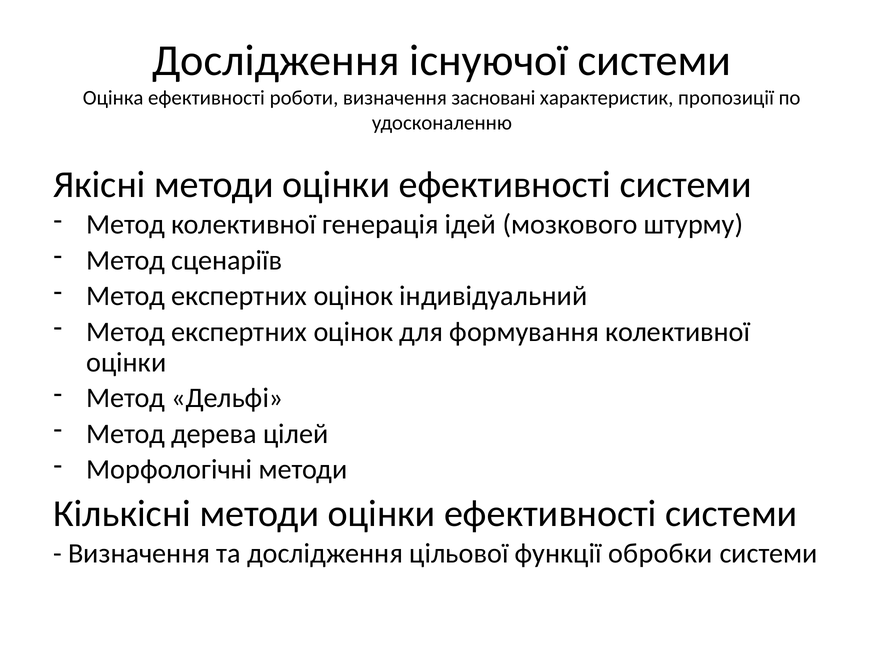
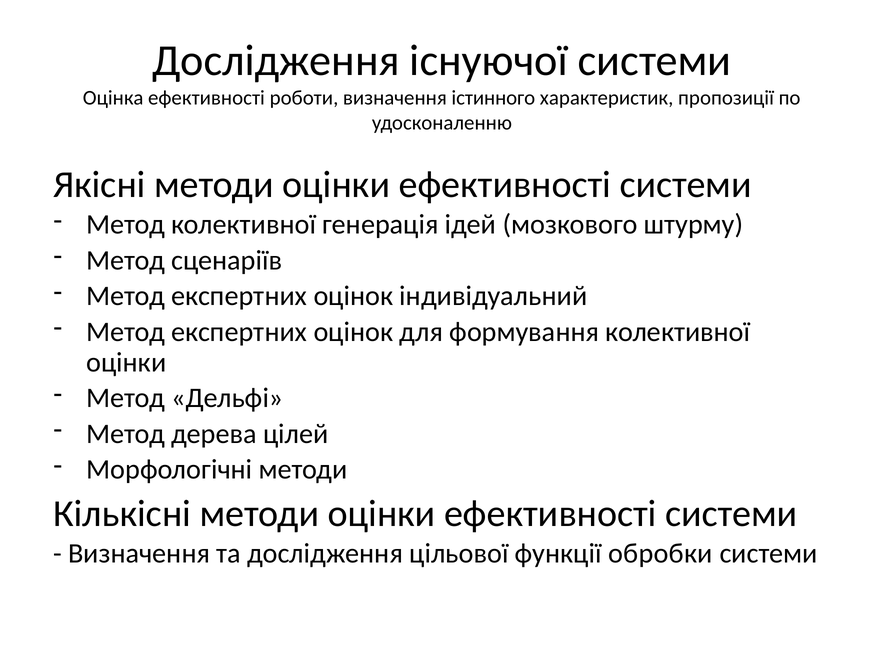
засновані: засновані -> істинного (493, 98)
